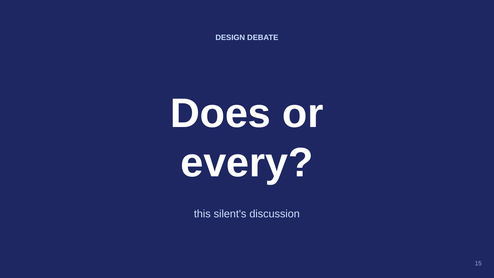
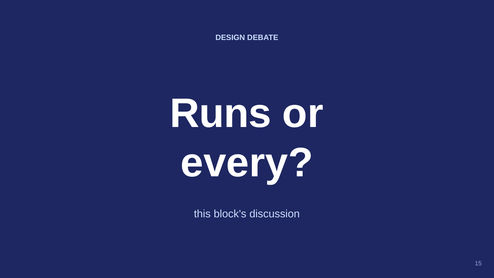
Does: Does -> Runs (221, 113)
silent's: silent's -> block's (230, 214)
